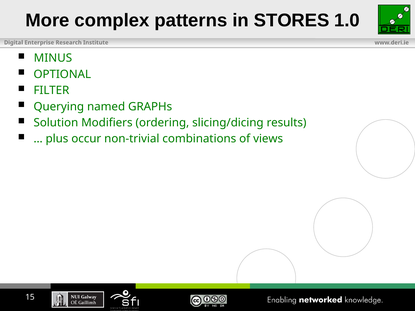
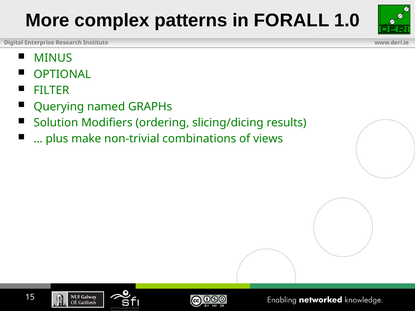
STORES: STORES -> FORALL (292, 20)
occur: occur -> make (86, 139)
